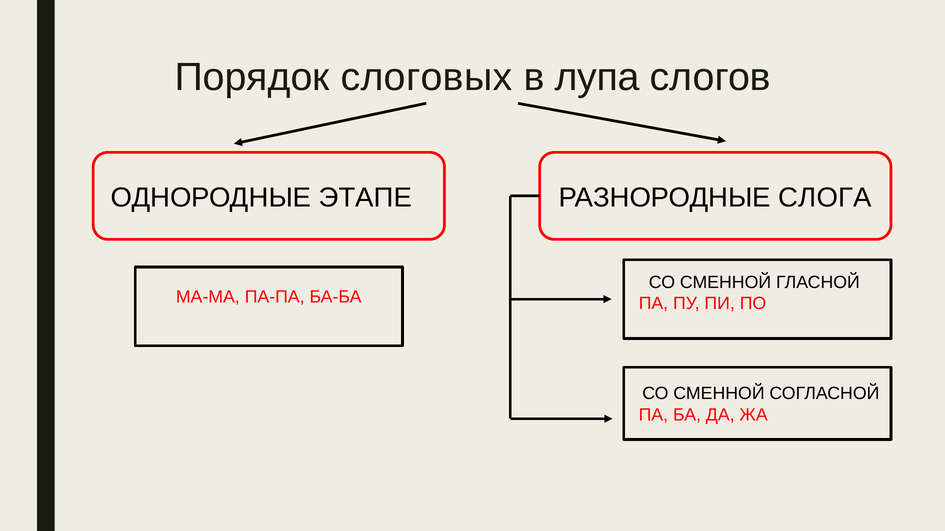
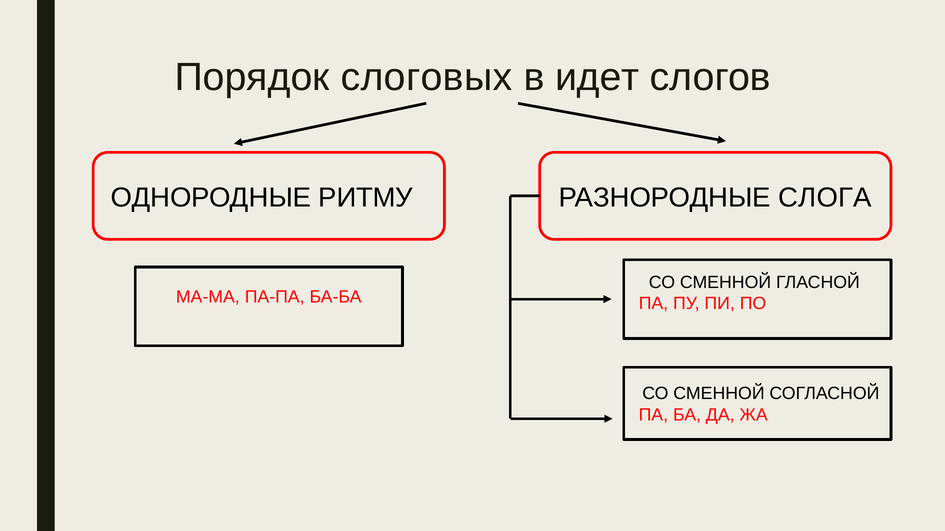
лупа: лупа -> идет (597, 77)
ЭТАПЕ: ЭТАПЕ -> РИТМУ (366, 198)
